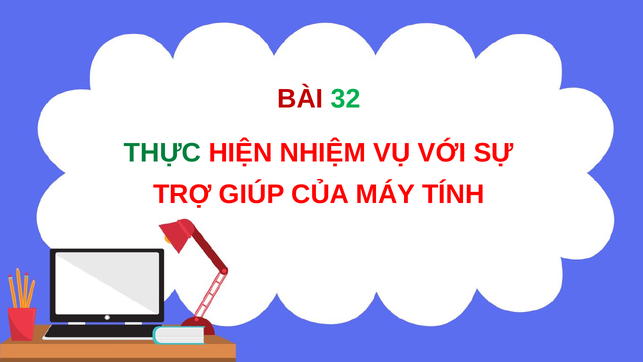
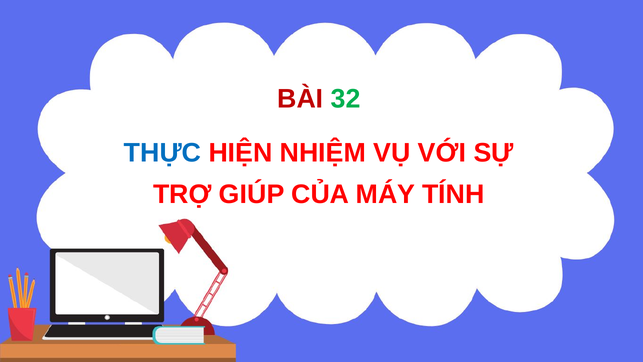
THỰC colour: green -> blue (163, 153)
